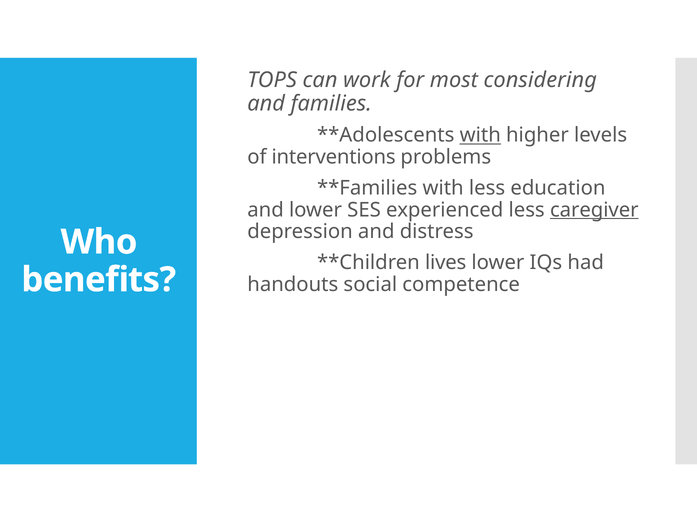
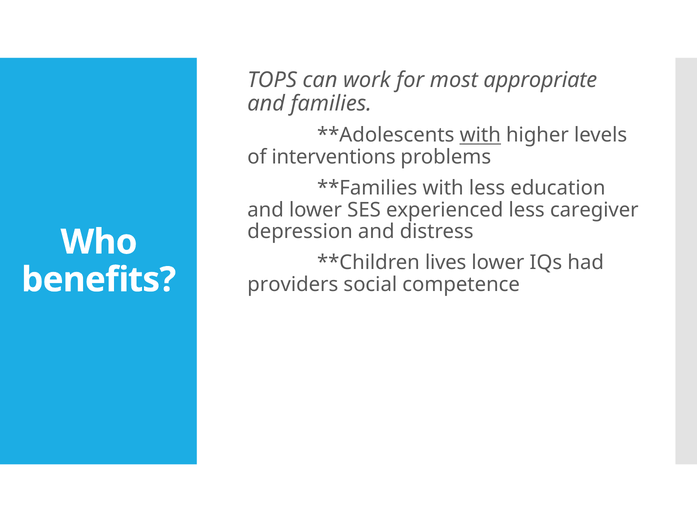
considering: considering -> appropriate (540, 80)
caregiver underline: present -> none (594, 210)
handouts: handouts -> providers (293, 284)
